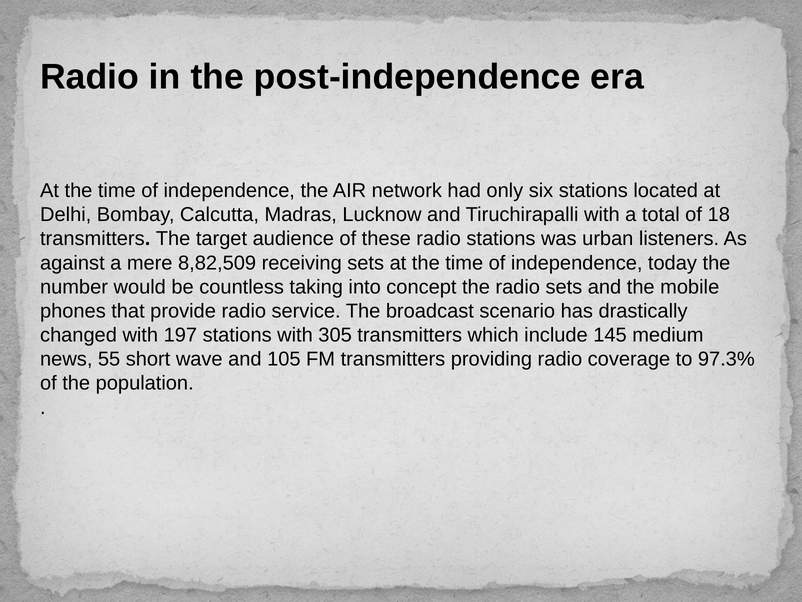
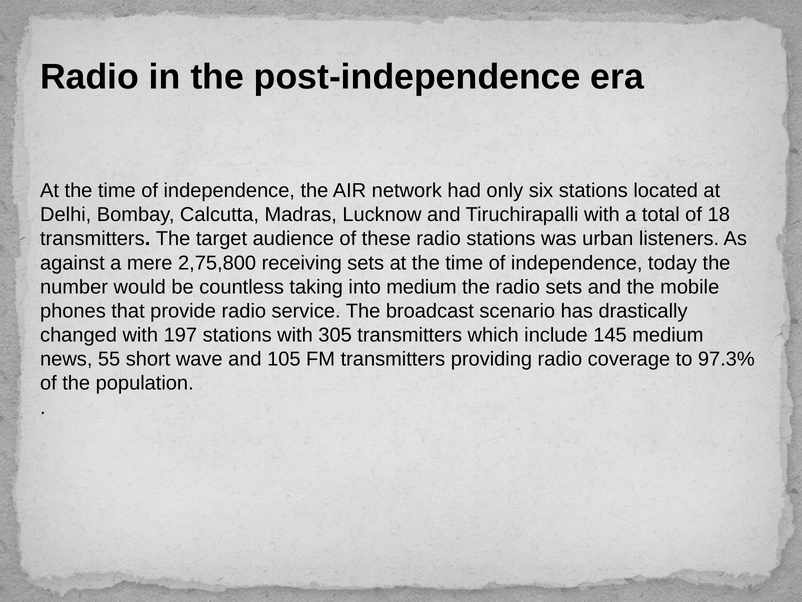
8,82,509: 8,82,509 -> 2,75,800 (217, 263)
into concept: concept -> medium (422, 287)
